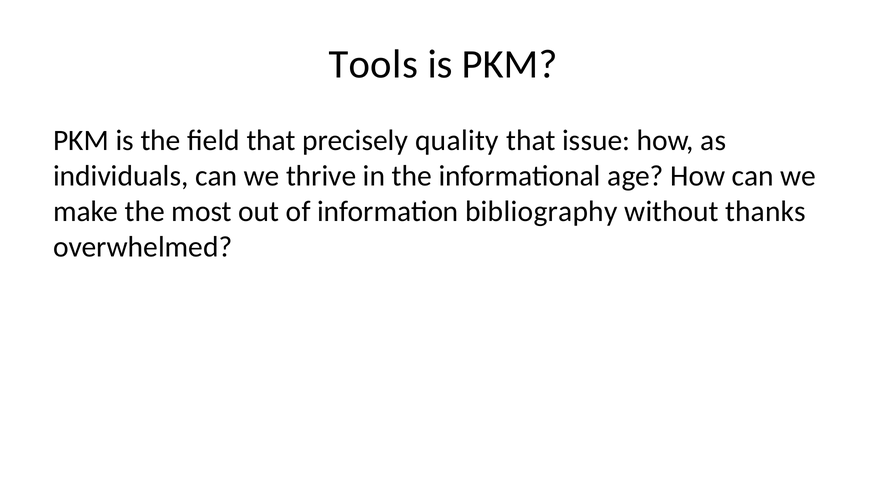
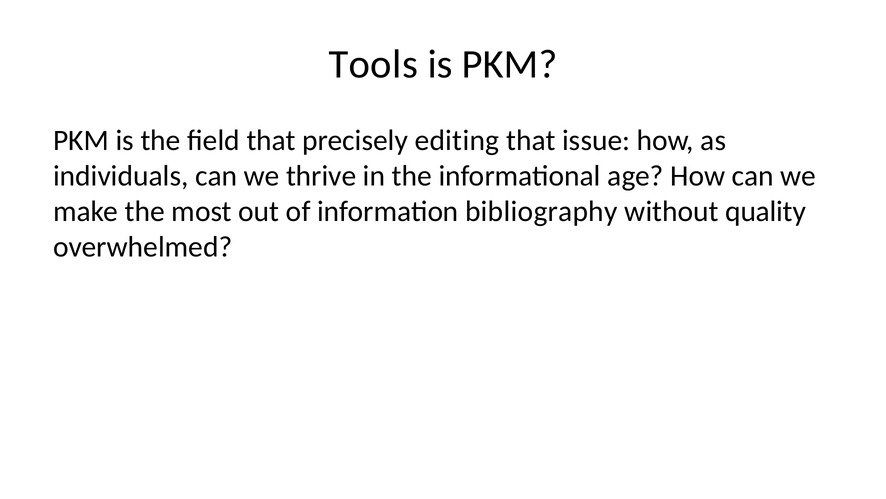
quality: quality -> editing (457, 141)
thanks: thanks -> quality (766, 211)
